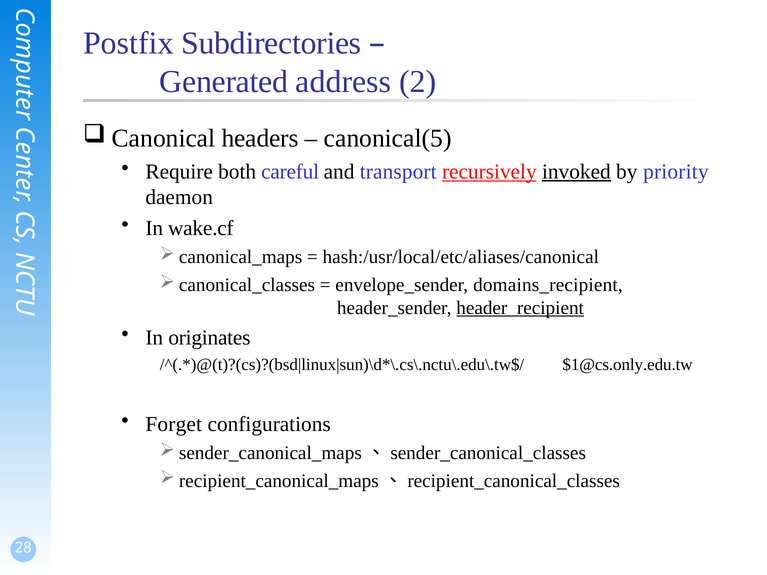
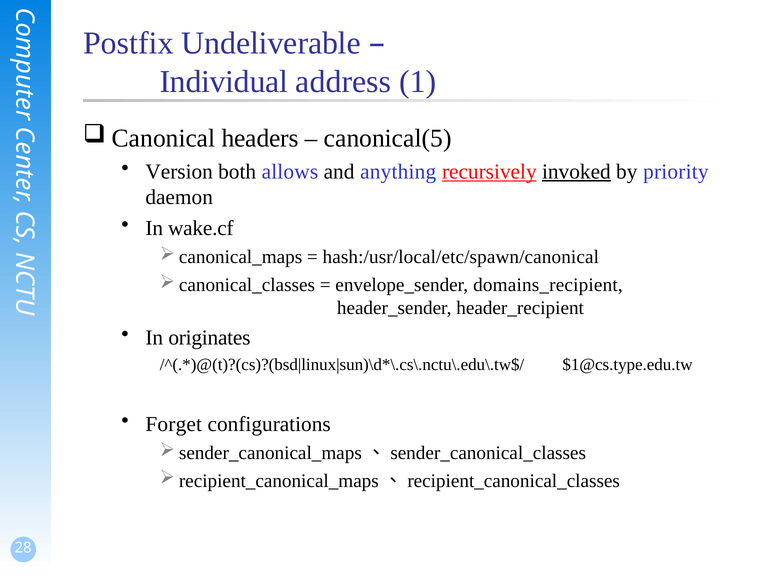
Subdirectories: Subdirectories -> Undeliverable (271, 43)
Generated: Generated -> Individual (224, 82)
2: 2 -> 1 (418, 82)
Require: Require -> Version (179, 172)
careful: careful -> allows (290, 172)
transport: transport -> anything (398, 172)
hash:/usr/local/etc/aliases/canonical: hash:/usr/local/etc/aliases/canonical -> hash:/usr/local/etc/spawn/canonical (461, 257)
header_recipient underline: present -> none (520, 308)
$1@cs.only.edu.tw: $1@cs.only.edu.tw -> $1@cs.type.edu.tw (628, 365)
